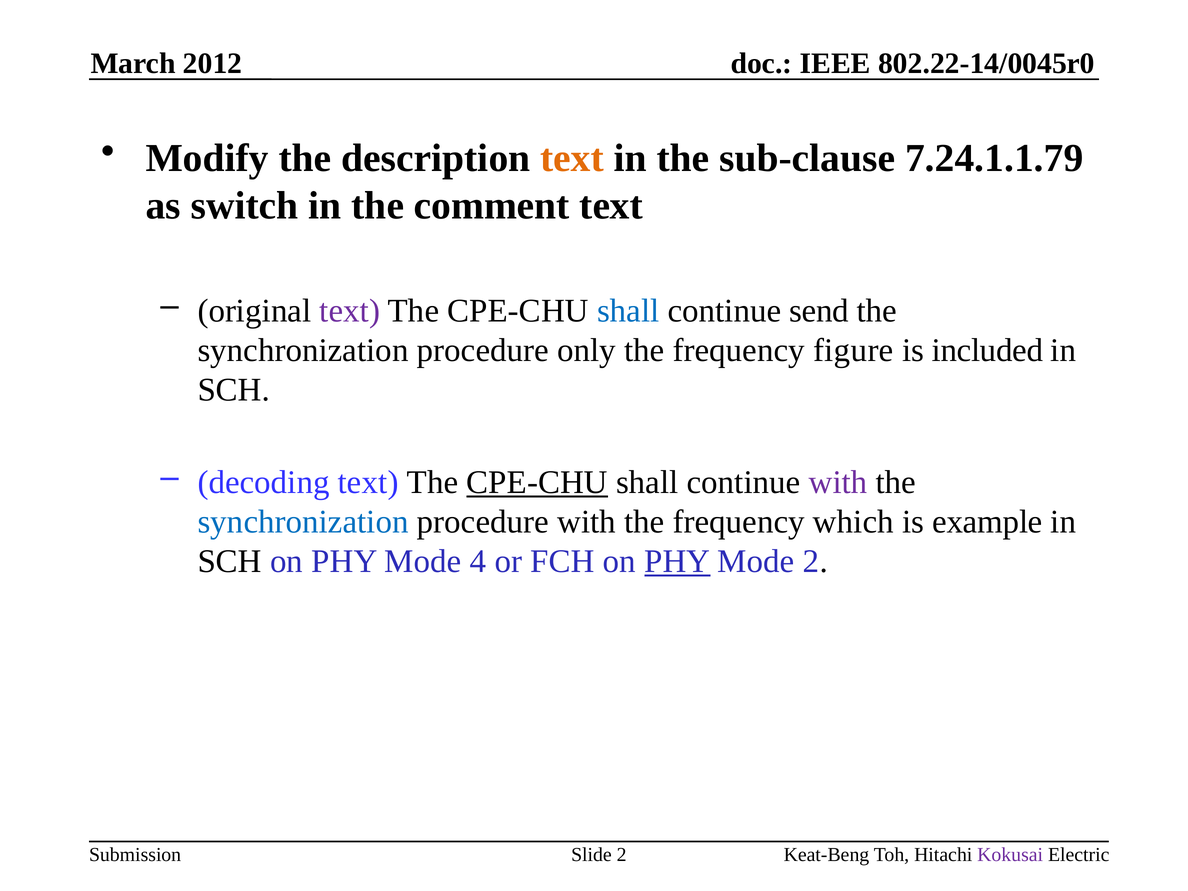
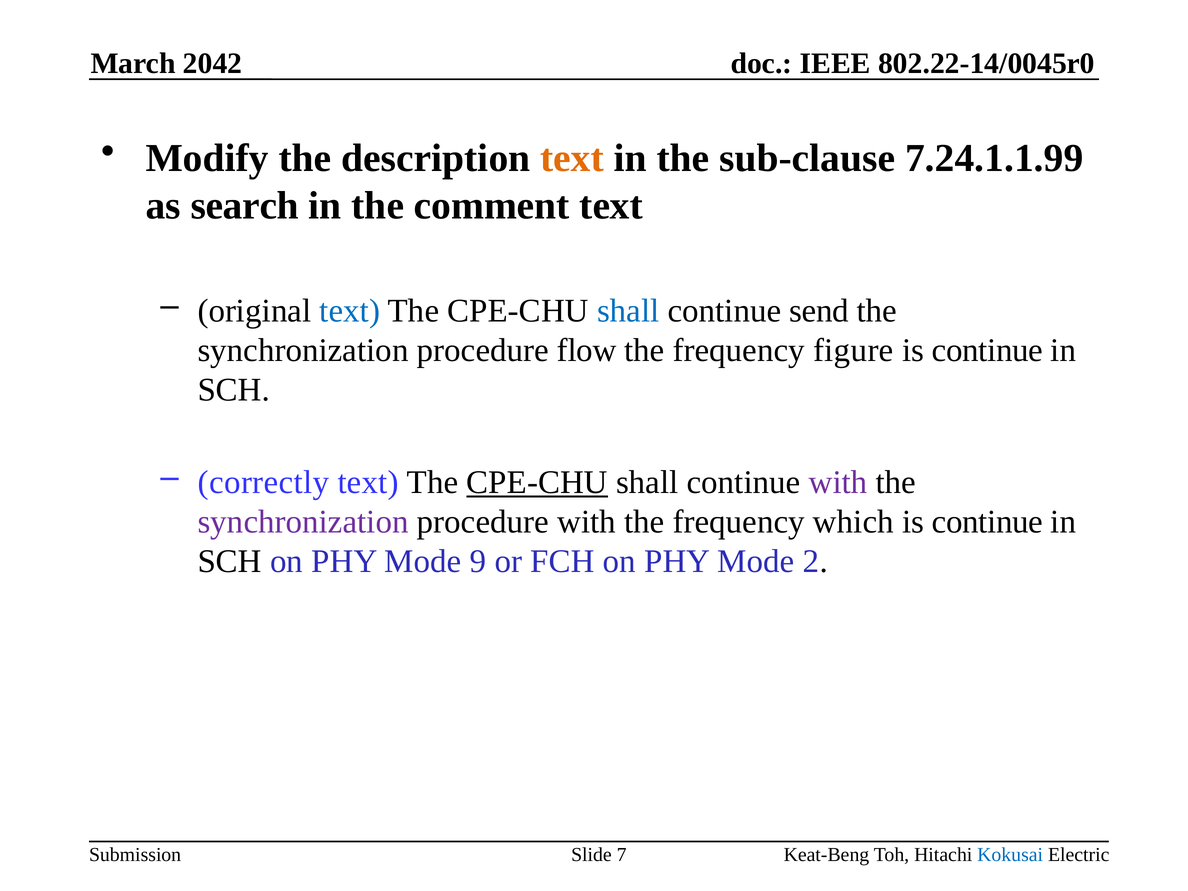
2012: 2012 -> 2042 (213, 63)
7.24.1.1.79: 7.24.1.1.79 -> 7.24.1.1.99 (994, 158)
switch: switch -> search (245, 206)
text colour: purple -> blue (350, 311)
only: only -> flow (587, 350)
included: included -> continue (987, 350)
decoding: decoding -> correctly (263, 482)
synchronization colour: blue -> purple (303, 522)
which is example: example -> continue (987, 522)
4: 4 -> 9 (478, 562)
PHY underline: present -> none (677, 562)
Slide 2: 2 -> 7 (622, 855)
Kokusai colour: purple -> blue (1010, 855)
